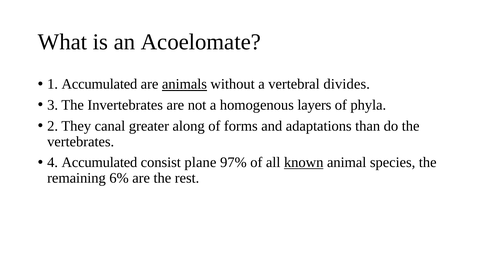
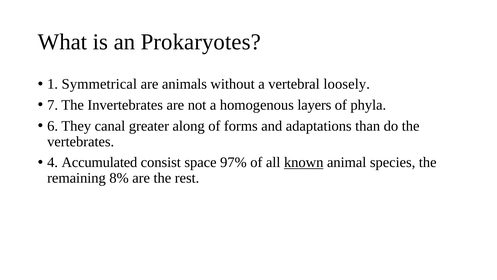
Acoelomate: Acoelomate -> Prokaryotes (201, 42)
1 Accumulated: Accumulated -> Symmetrical (99, 84)
animals underline: present -> none (184, 84)
divides: divides -> loosely (347, 84)
3: 3 -> 7 (53, 105)
2: 2 -> 6 (53, 126)
plane: plane -> space (200, 162)
6%: 6% -> 8% (119, 178)
